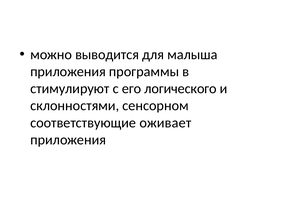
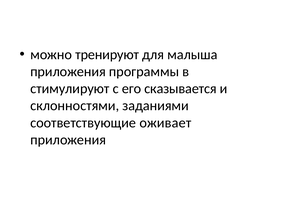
выводится: выводится -> тренируют (107, 55)
логического: логического -> сказывается (181, 89)
сенсорном: сенсорном -> заданиями (156, 106)
